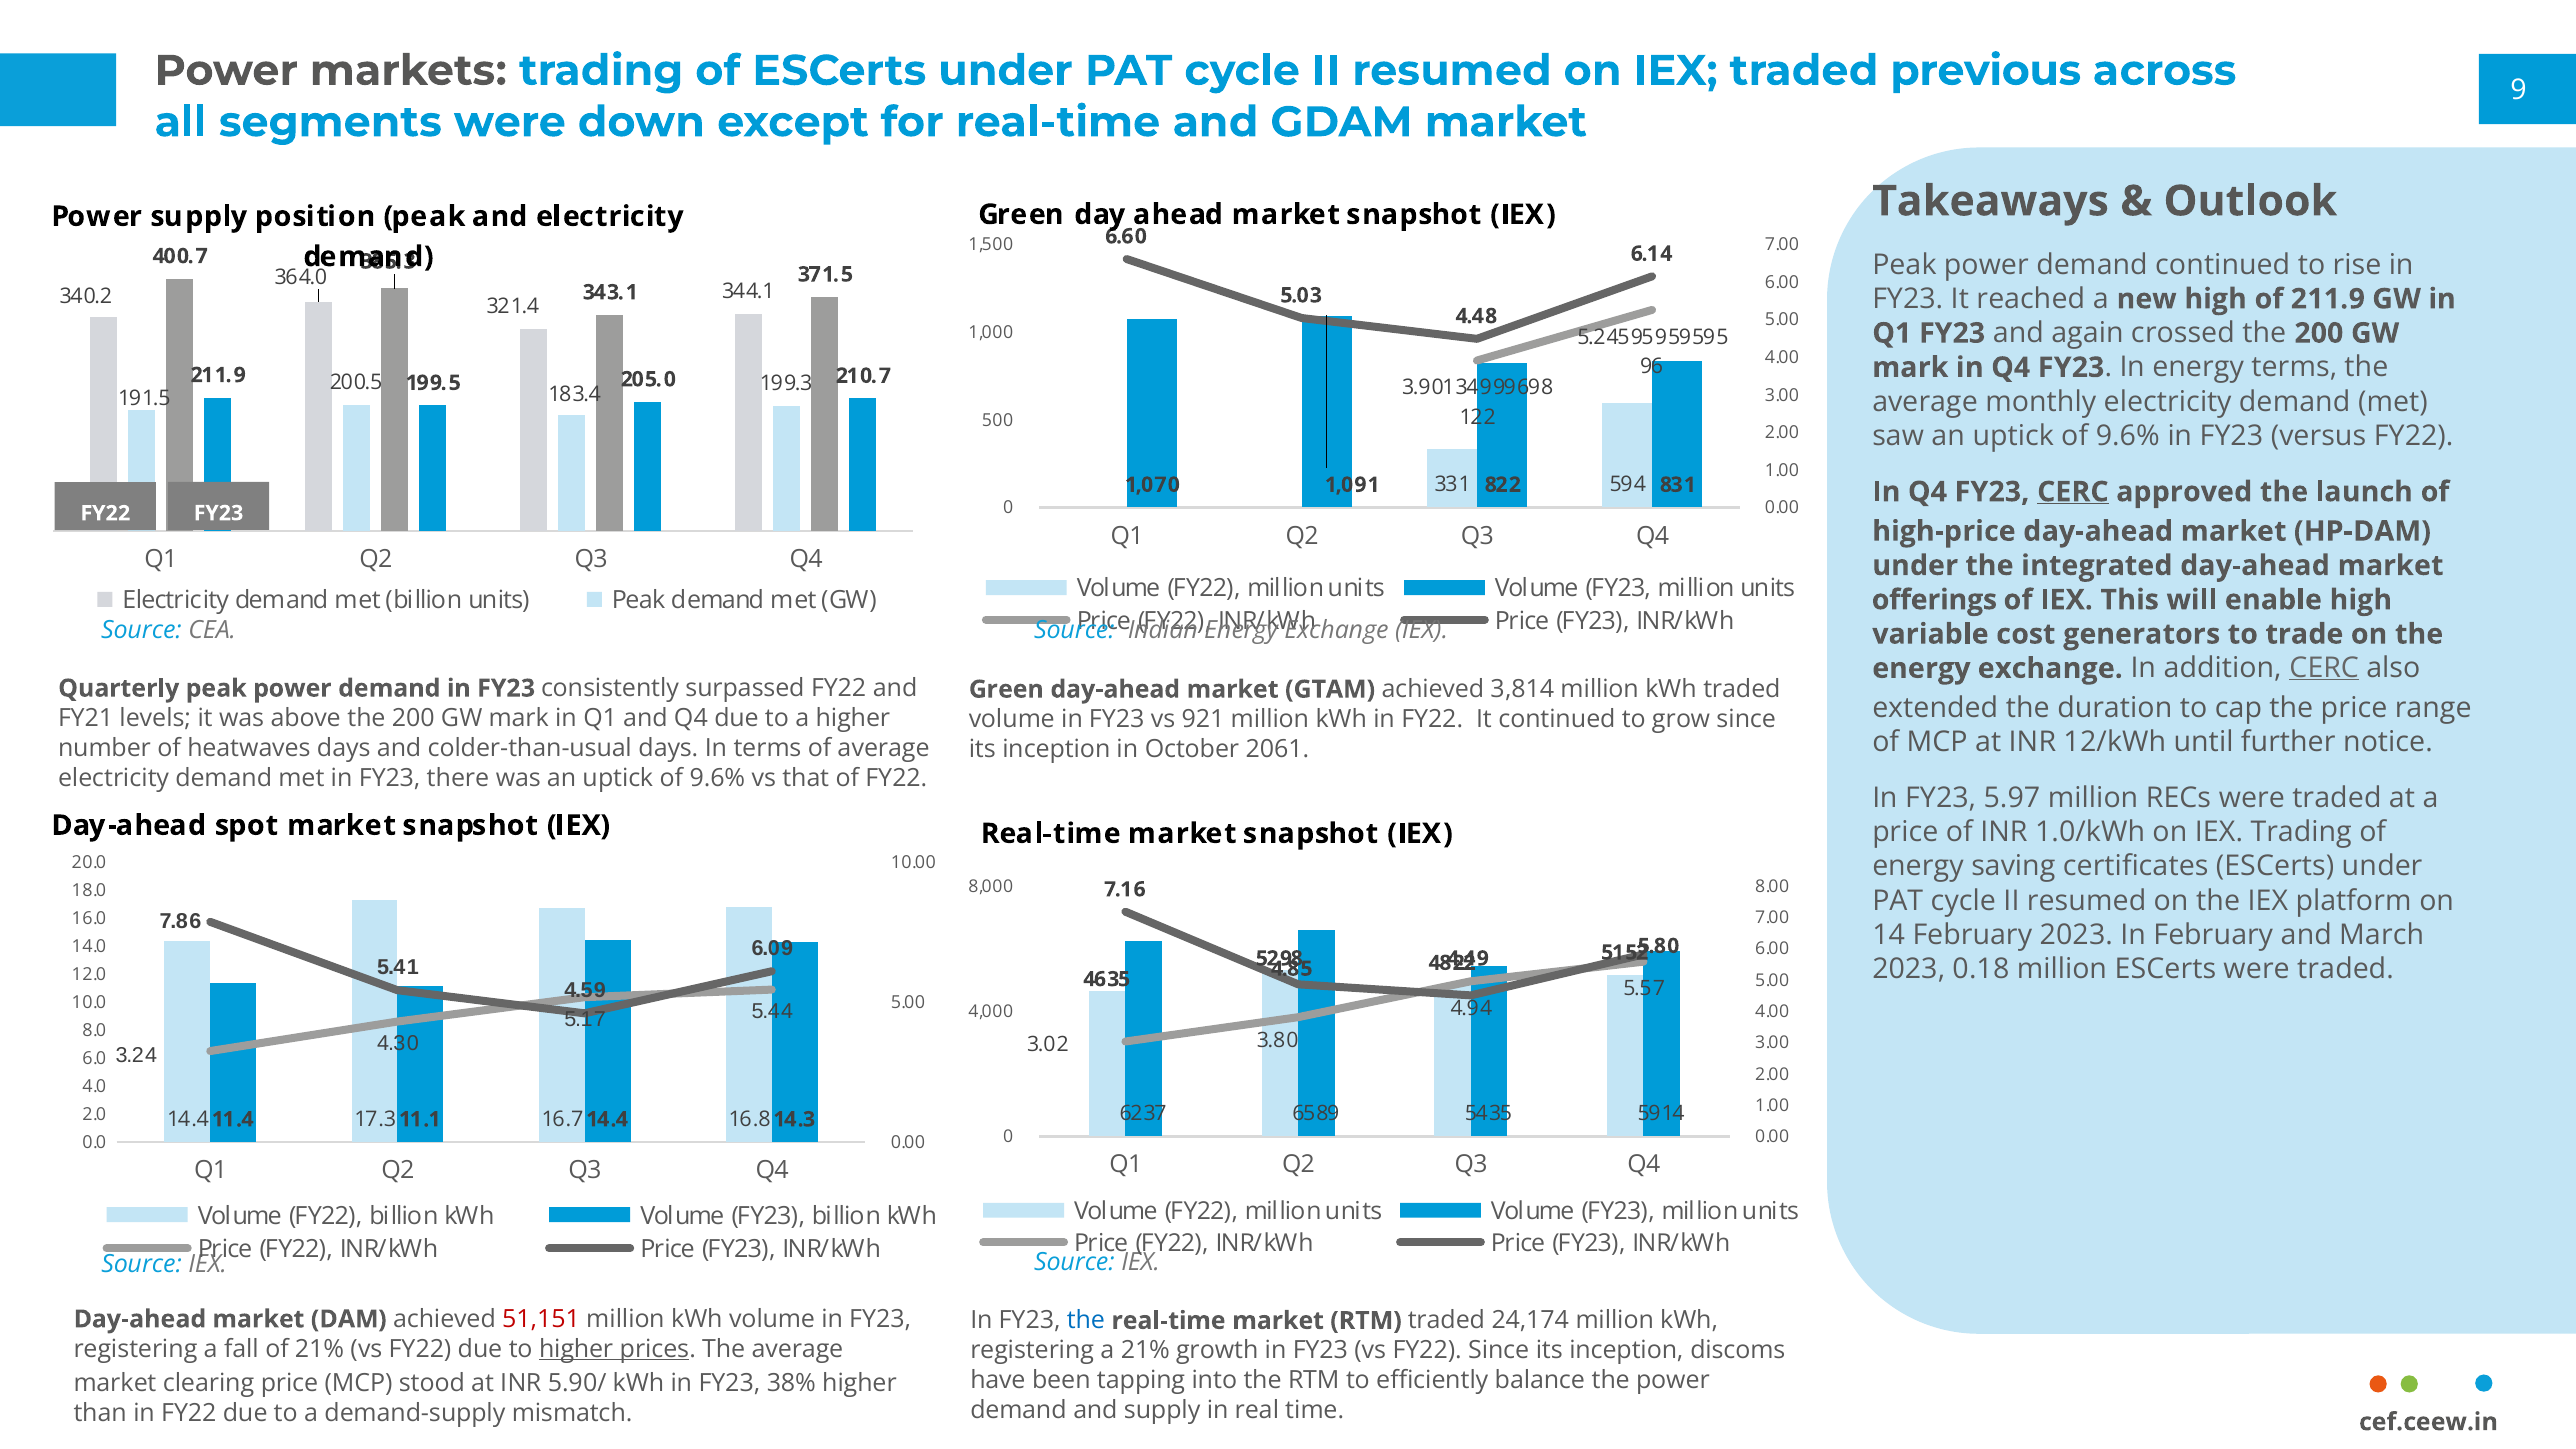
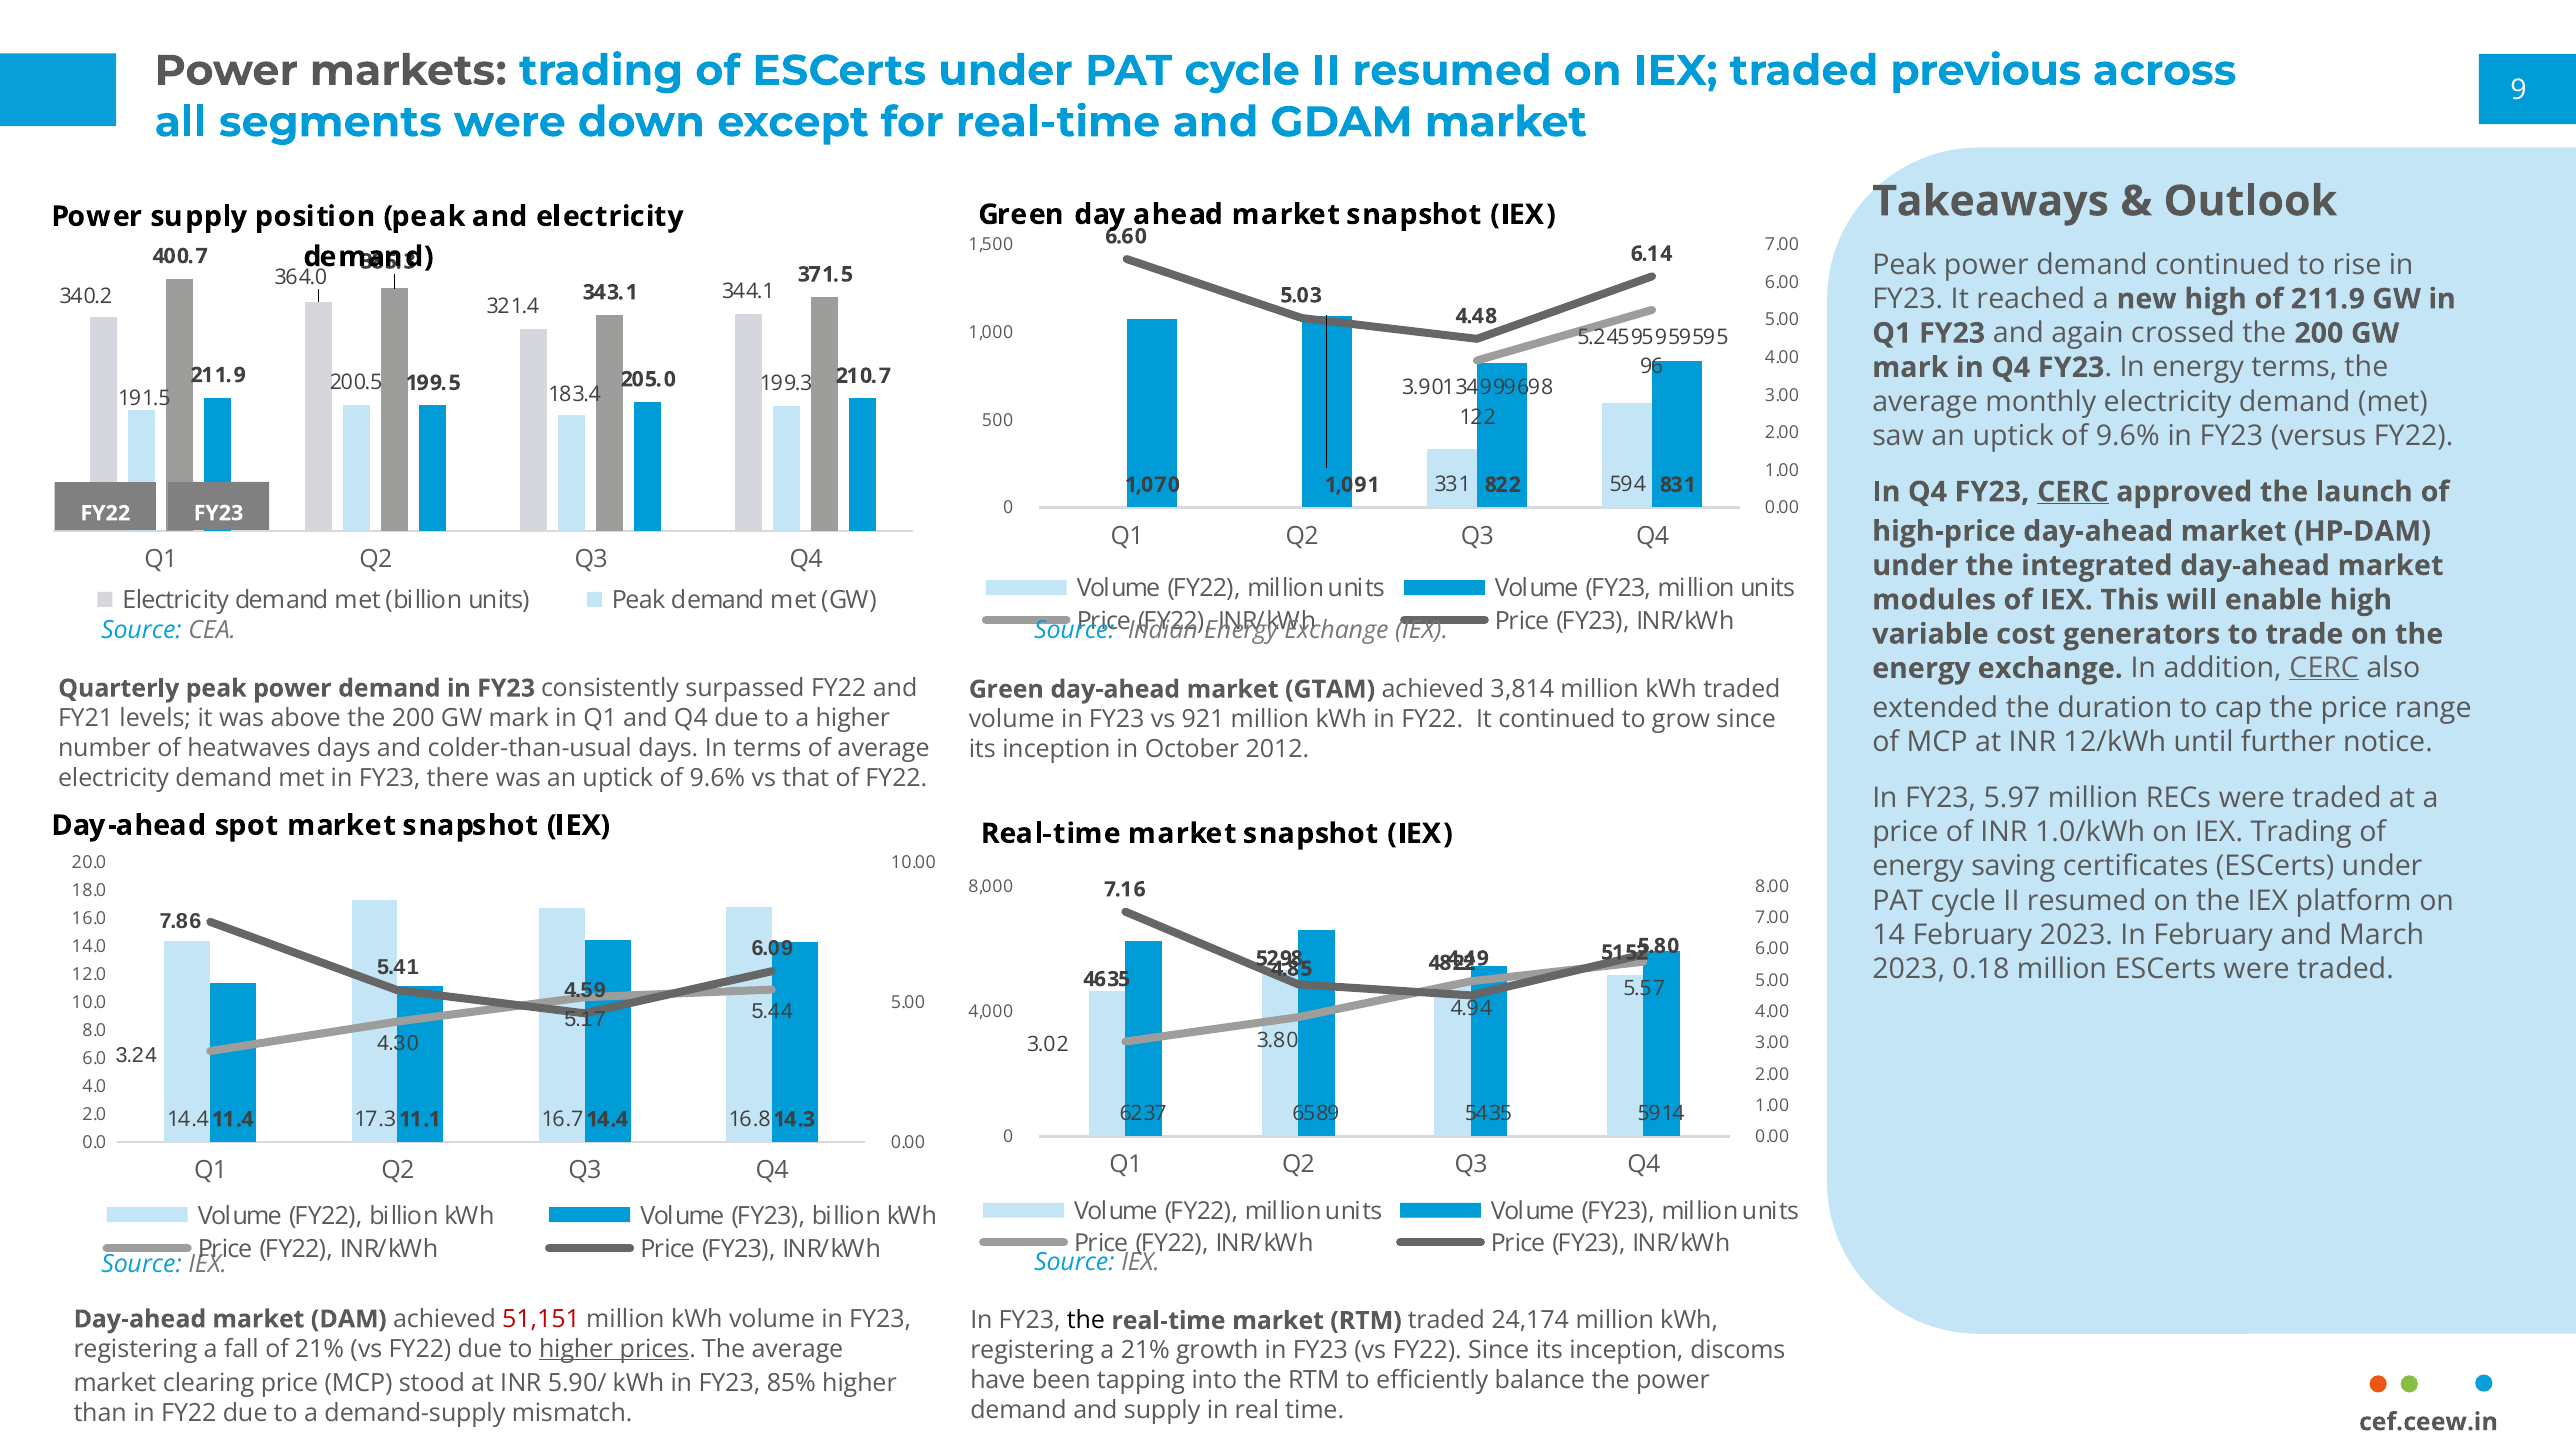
offerings: offerings -> modules (1934, 600)
2061: 2061 -> 2012 (1277, 749)
the colour: blue -> black (1086, 1321)
38%: 38% -> 85% (791, 1383)
